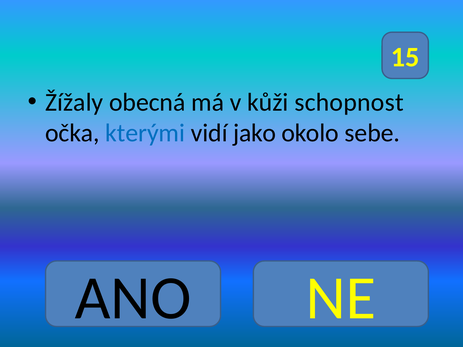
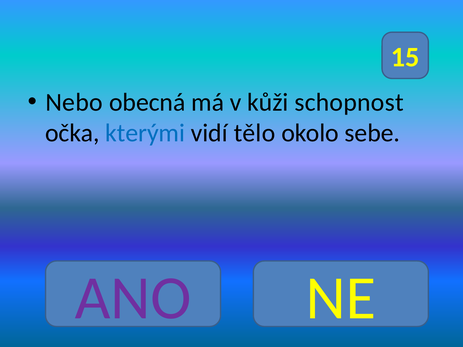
Žížaly: Žížaly -> Nebo (74, 102)
jako: jako -> tělo (254, 133)
ANO colour: black -> purple (133, 298)
